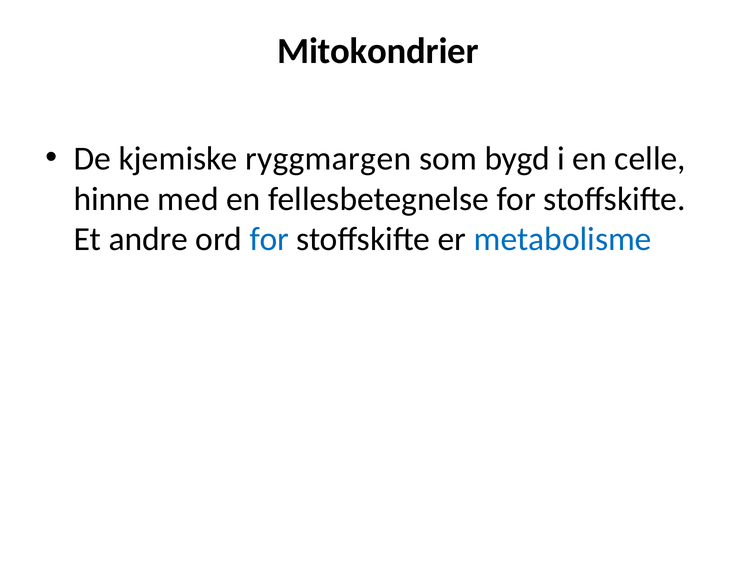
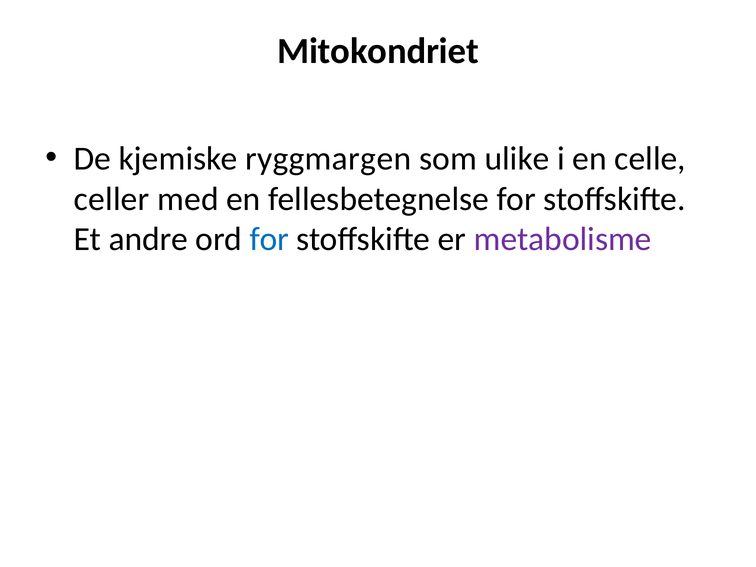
Mitokondrier: Mitokondrier -> Mitokondriet (378, 51)
bygd: bygd -> ulike (517, 159)
hinne: hinne -> celler (112, 199)
metabolisme colour: blue -> purple (563, 239)
